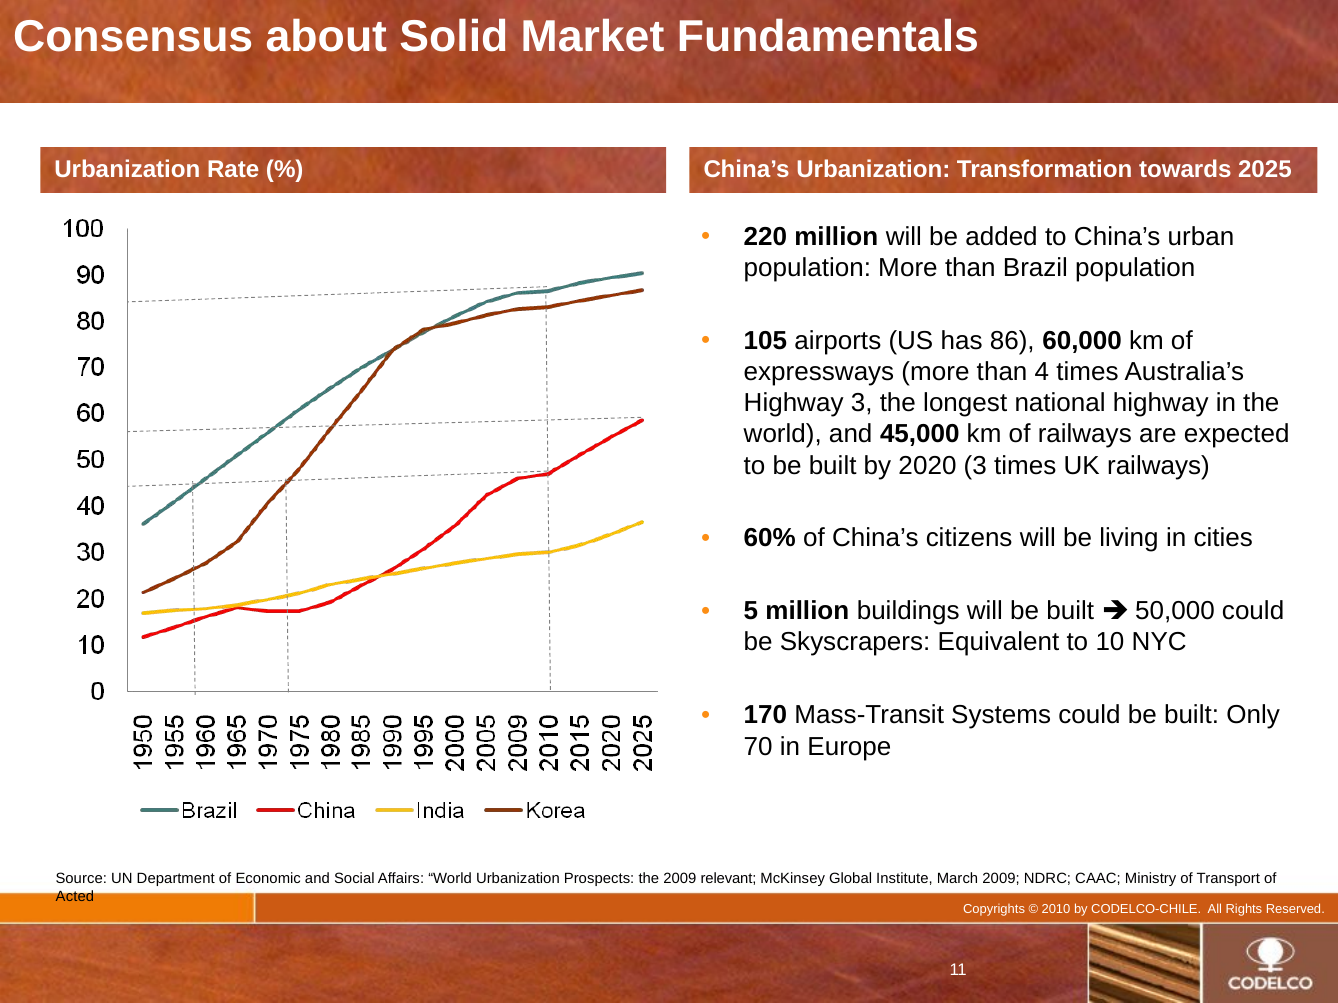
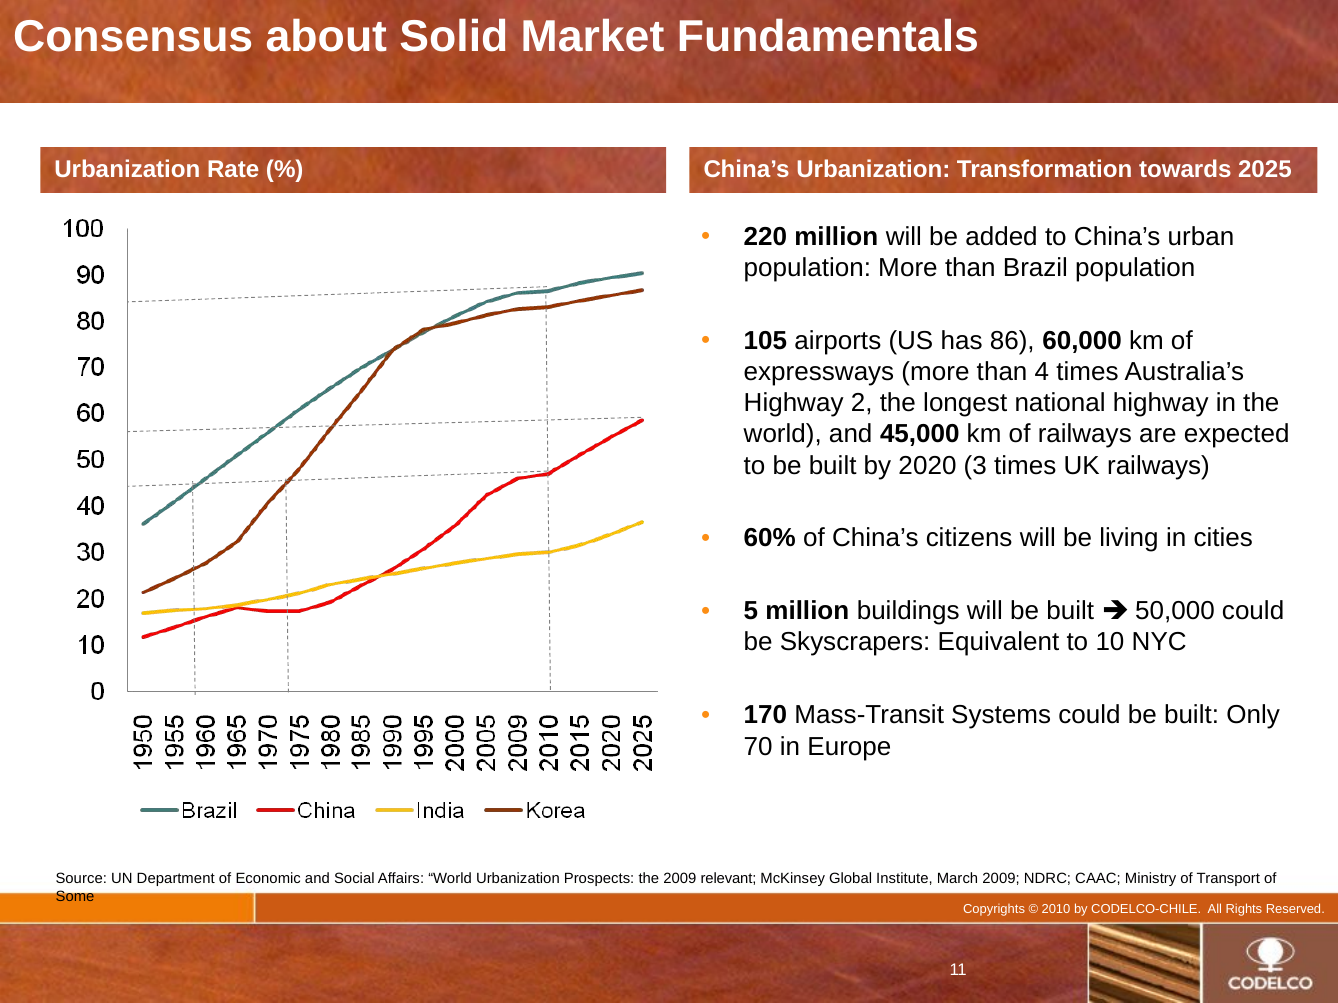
Highway 3: 3 -> 2 (862, 403)
Acted: Acted -> Some (75, 897)
